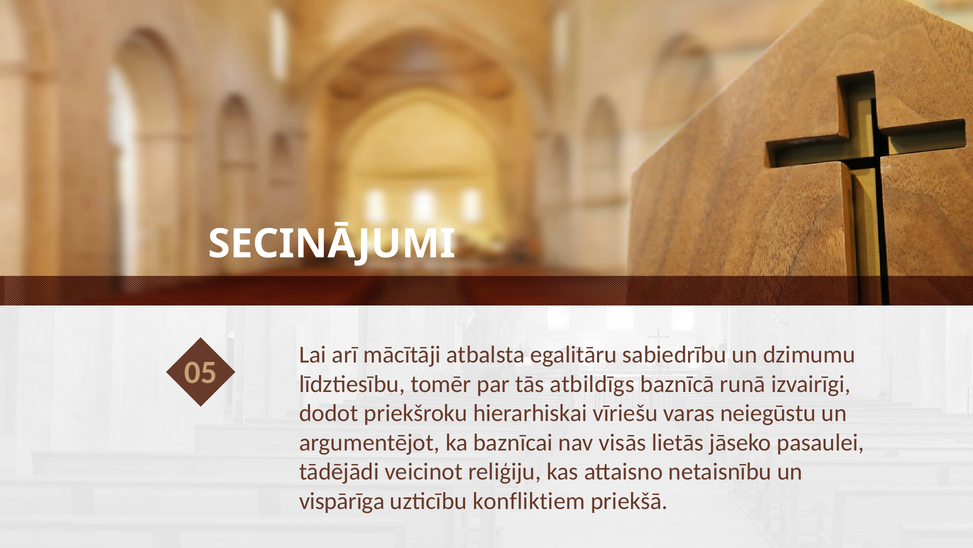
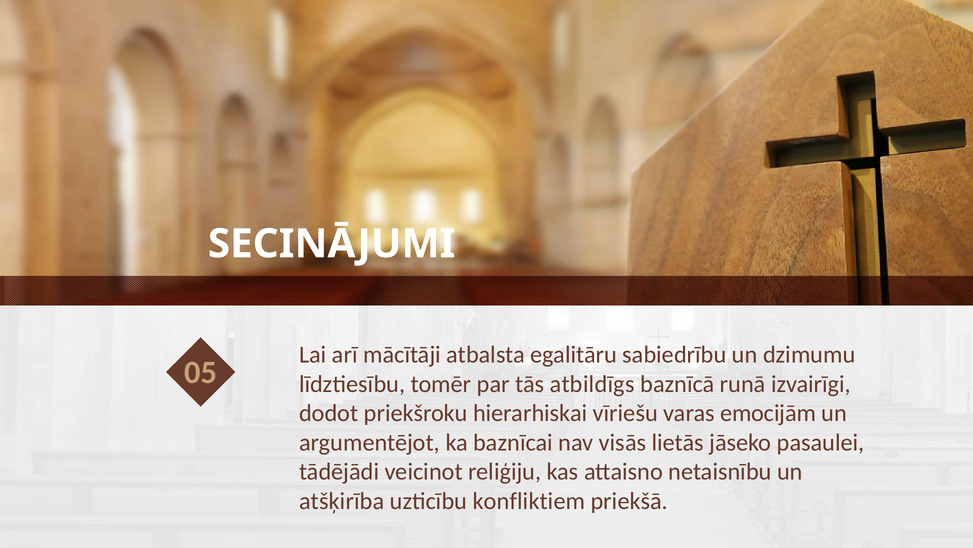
neiegūstu: neiegūstu -> emocijām (768, 413)
vispārīga: vispārīga -> atšķirība (342, 500)
